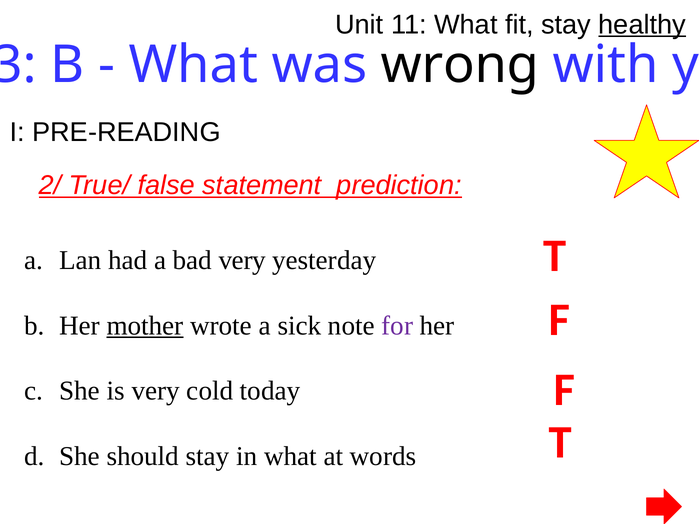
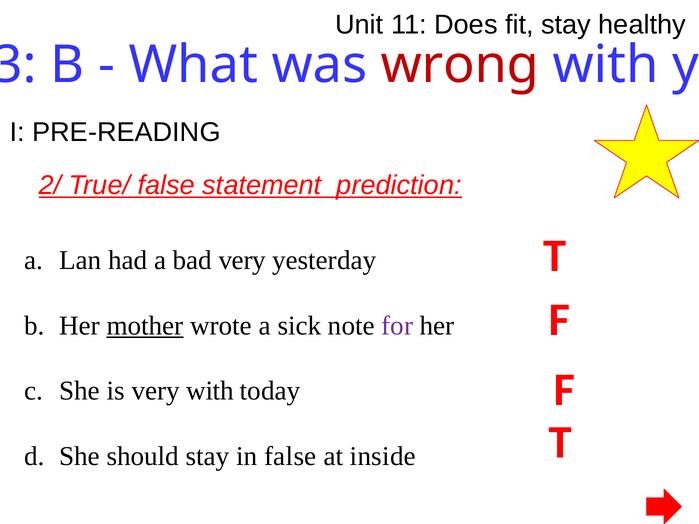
11 What: What -> Does (466, 25)
healthy underline: present -> none (642, 25)
wrong colour: black -> red (460, 65)
very cold: cold -> with (210, 391)
in what: what -> false (290, 456)
words: words -> inside (383, 456)
